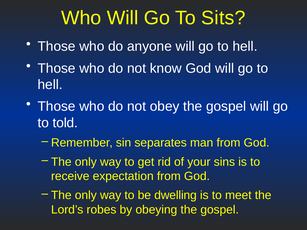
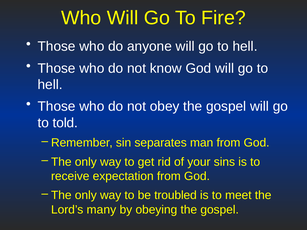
Sits: Sits -> Fire (224, 18)
dwelling: dwelling -> troubled (176, 195)
robes: robes -> many (101, 210)
